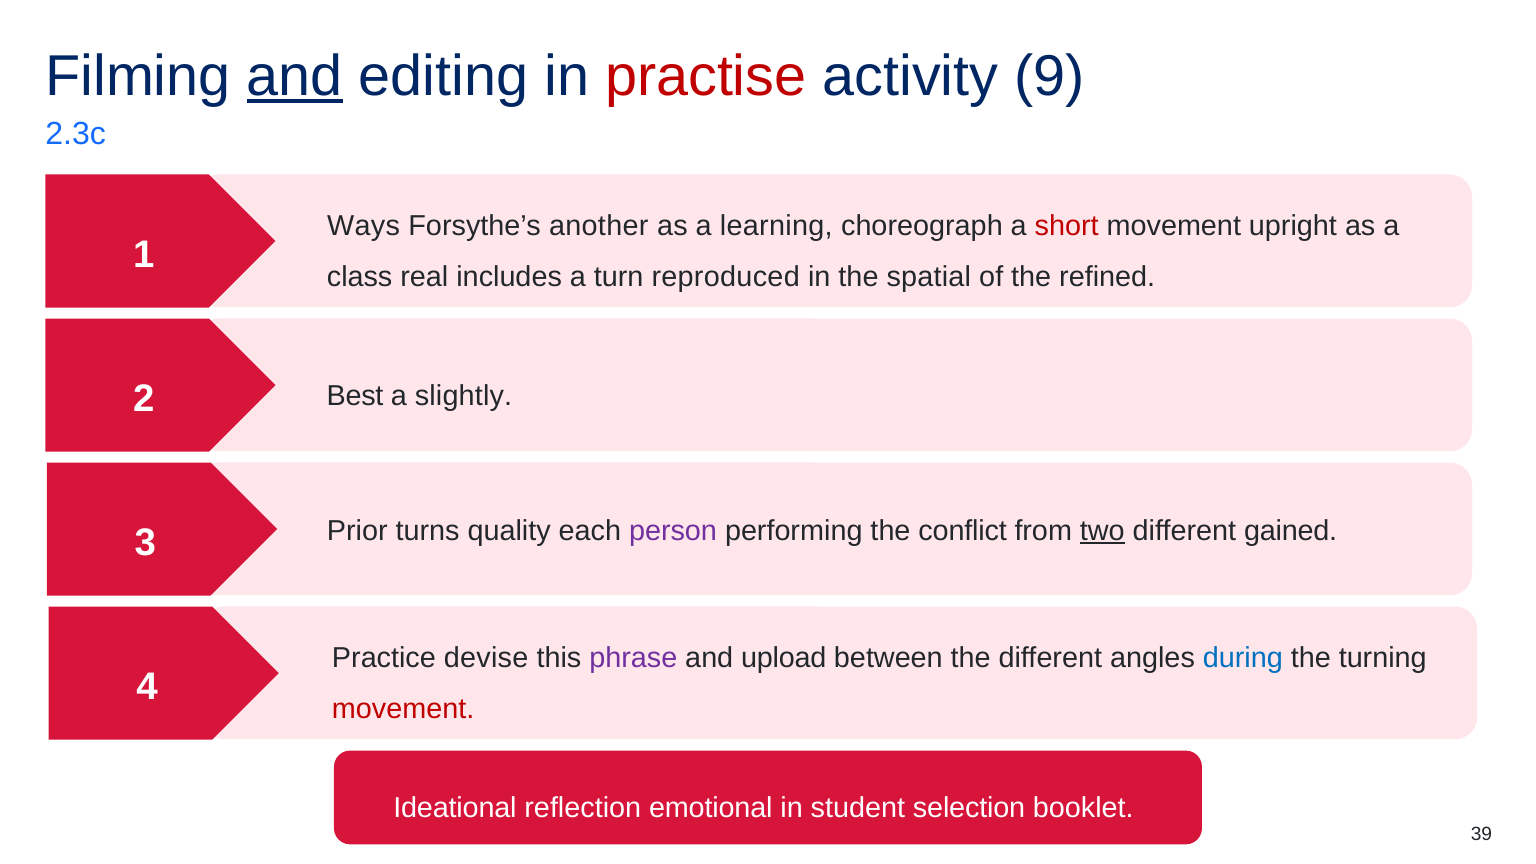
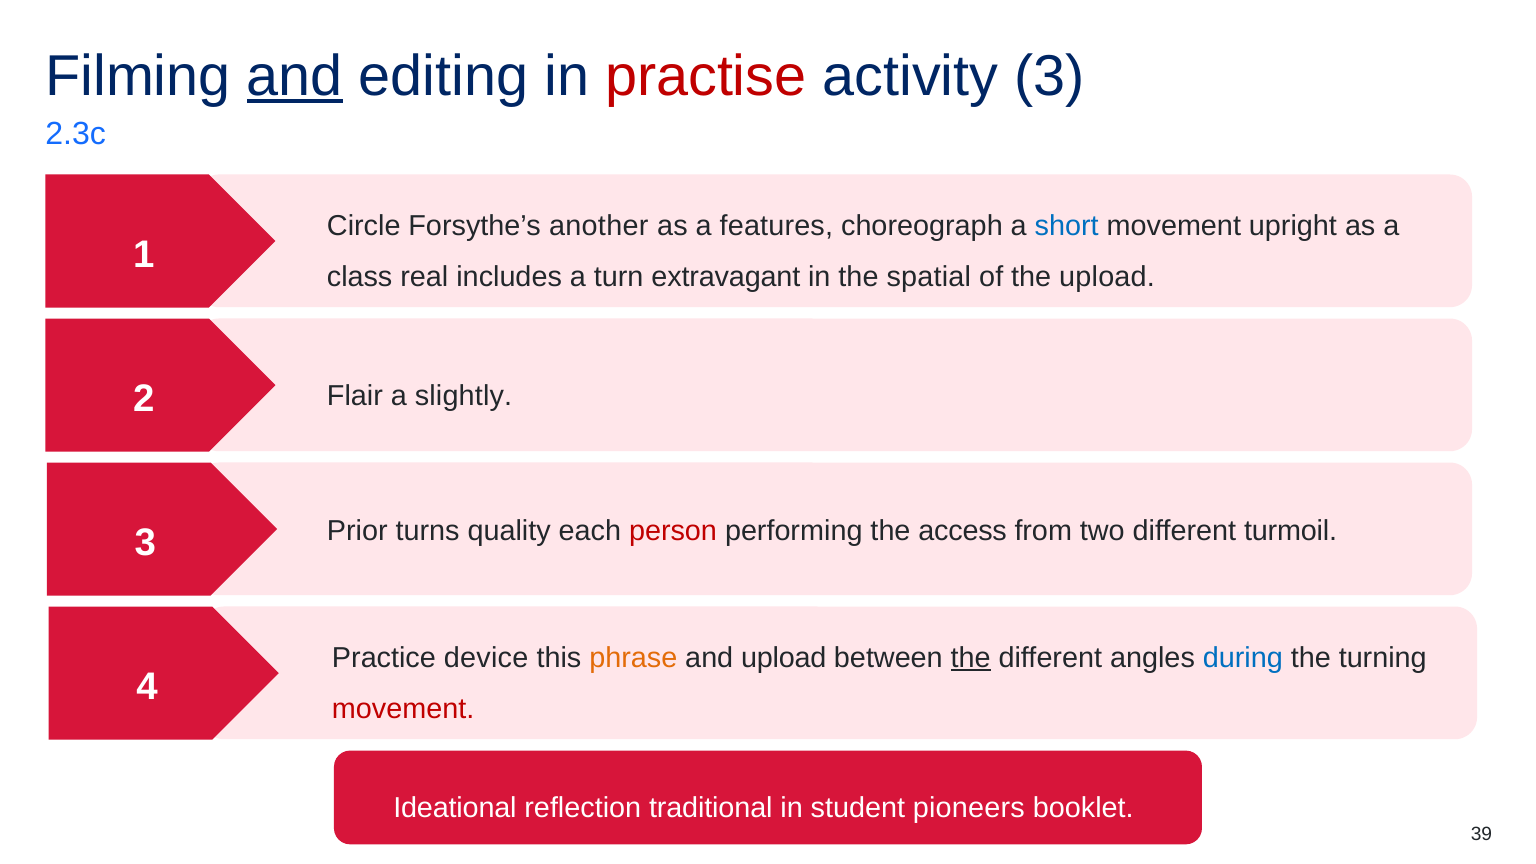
activity 9: 9 -> 3 (1050, 76)
Ways: Ways -> Circle (364, 226)
learning: learning -> features (776, 226)
short colour: red -> blue (1067, 226)
reproduced: reproduced -> extravagant (726, 277)
the refined: refined -> upload (1107, 277)
Best: Best -> Flair (355, 396)
person colour: purple -> red (673, 531)
conflict: conflict -> access (963, 531)
two underline: present -> none (1102, 531)
gained: gained -> turmoil (1291, 531)
devise: devise -> device (486, 658)
phrase colour: purple -> orange (633, 658)
the underline: none -> present (971, 658)
emotional: emotional -> traditional (711, 808)
selection: selection -> pioneers (969, 808)
